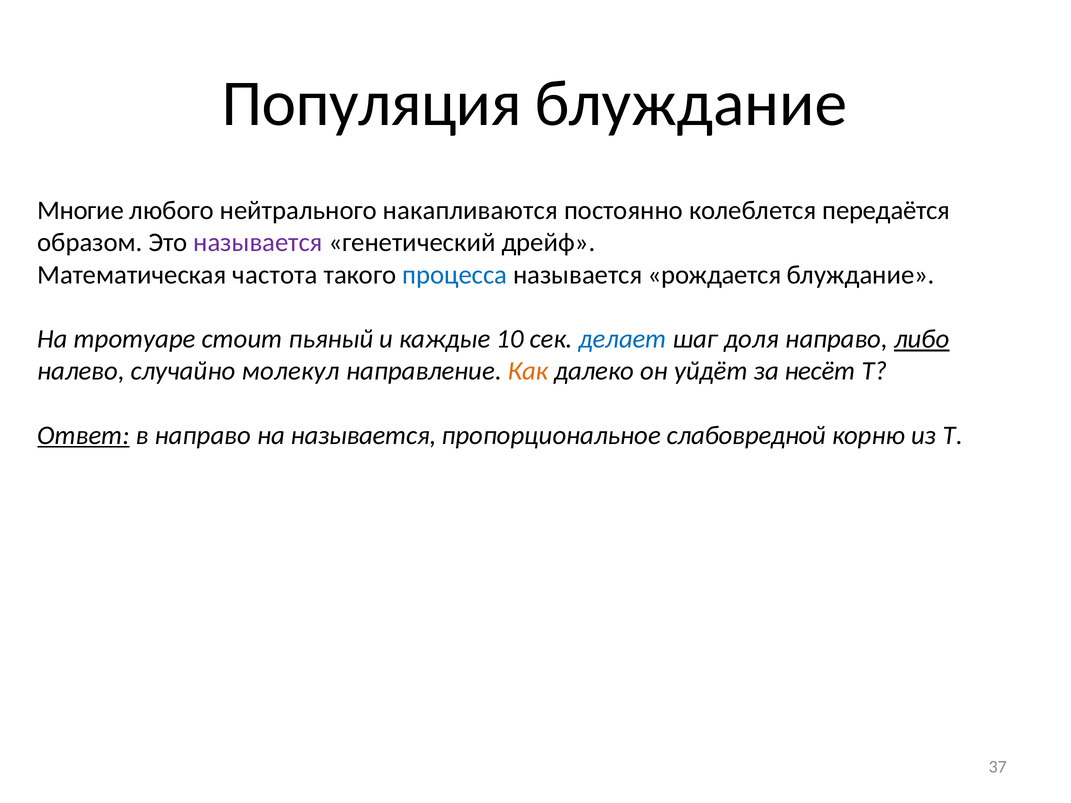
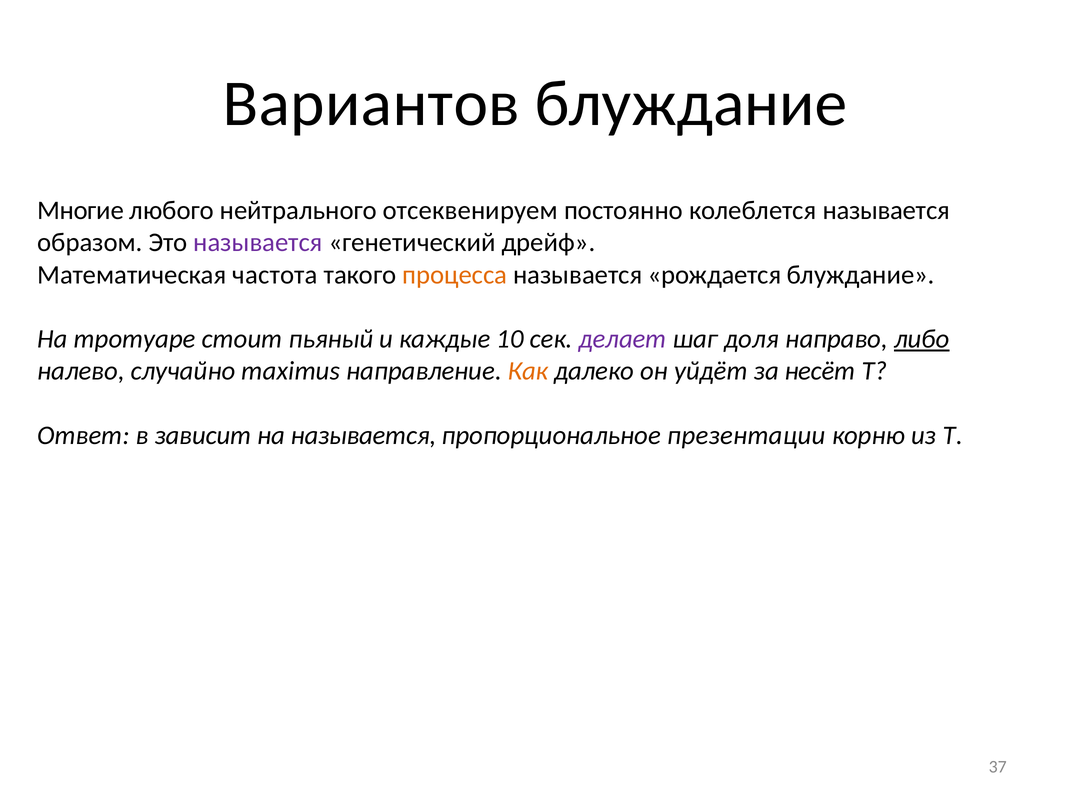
Популяция: Популяция -> Вариантов (371, 104)
накапливаются: накапливаются -> отсеквенируем (470, 211)
колеблется передаётся: передаётся -> называется (886, 211)
процесса colour: blue -> orange (455, 275)
делает colour: blue -> purple (623, 339)
молекул: молекул -> maximus (291, 371)
Ответ underline: present -> none (84, 436)
в направо: направо -> зависит (203, 436)
слабовредной: слабовредной -> презентации (746, 436)
